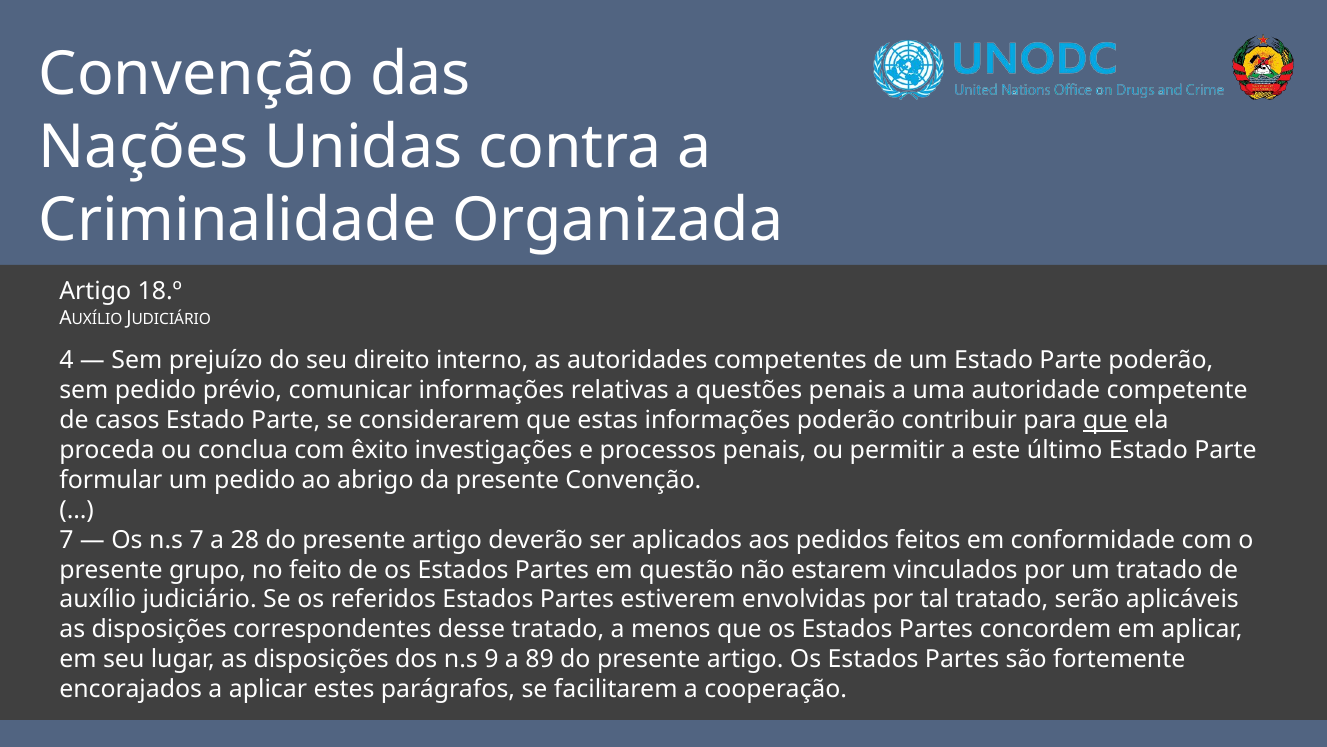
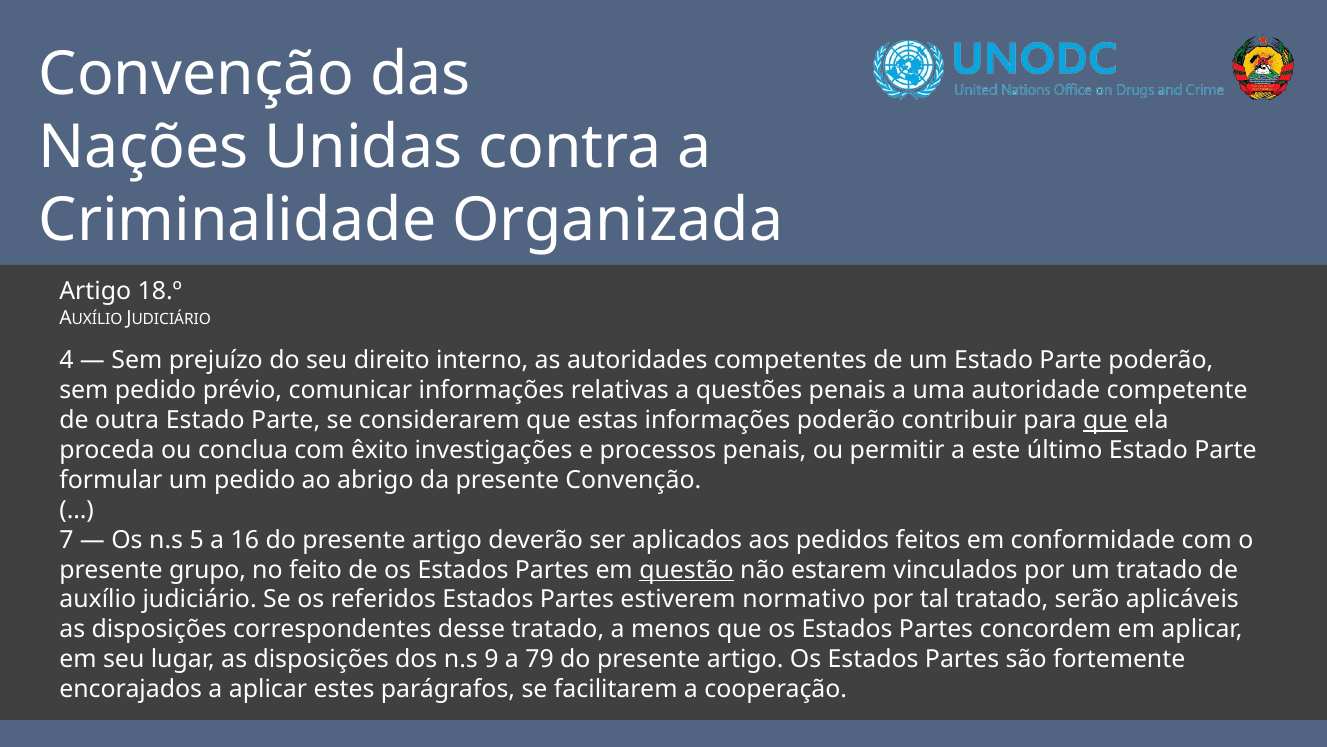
casos: casos -> outra (127, 420)
n.s 7: 7 -> 5 (197, 540)
28: 28 -> 16 (245, 540)
questão underline: none -> present (687, 569)
envolvidas: envolvidas -> normativo (804, 599)
89: 89 -> 79 (540, 659)
